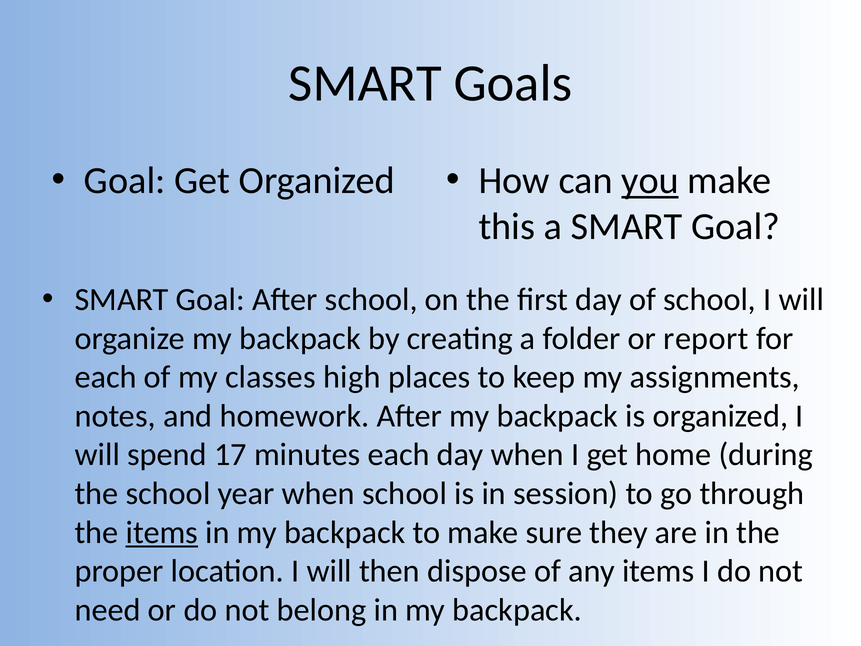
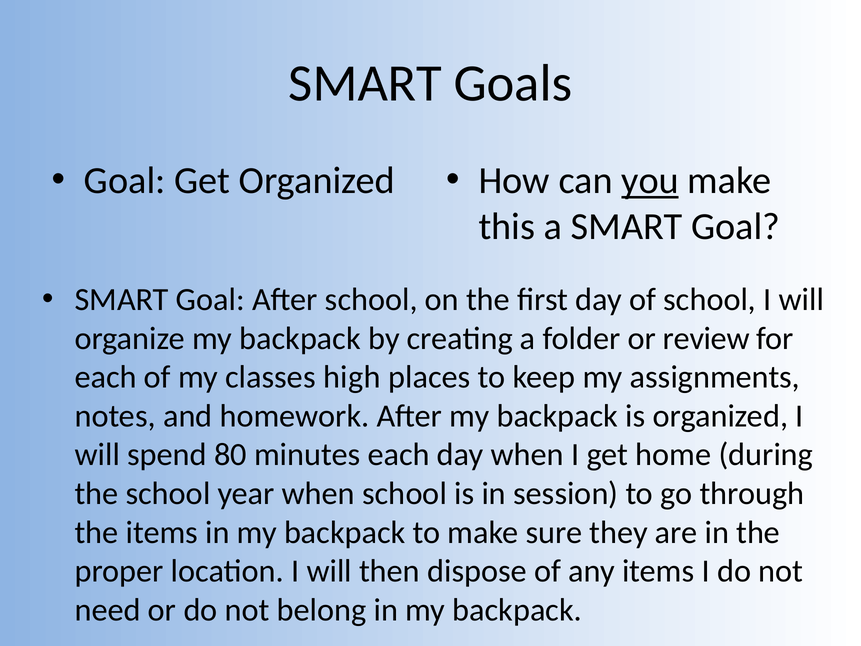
report: report -> review (706, 338)
17: 17 -> 80 (230, 455)
items underline: present -> none (162, 532)
